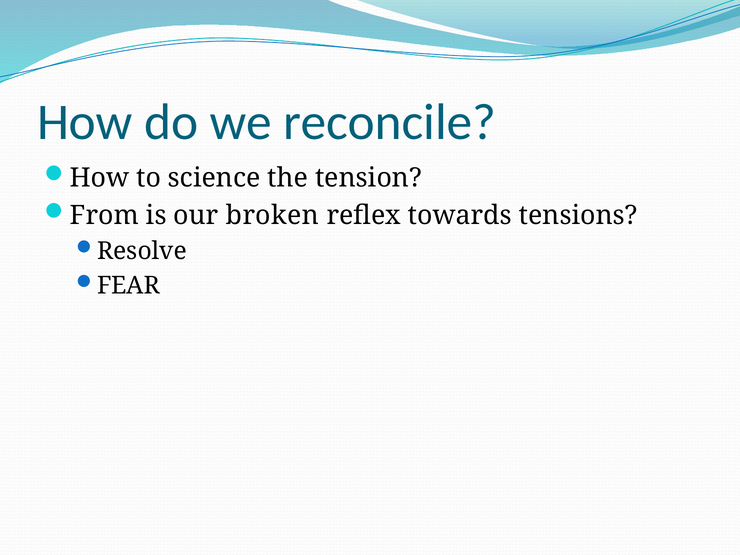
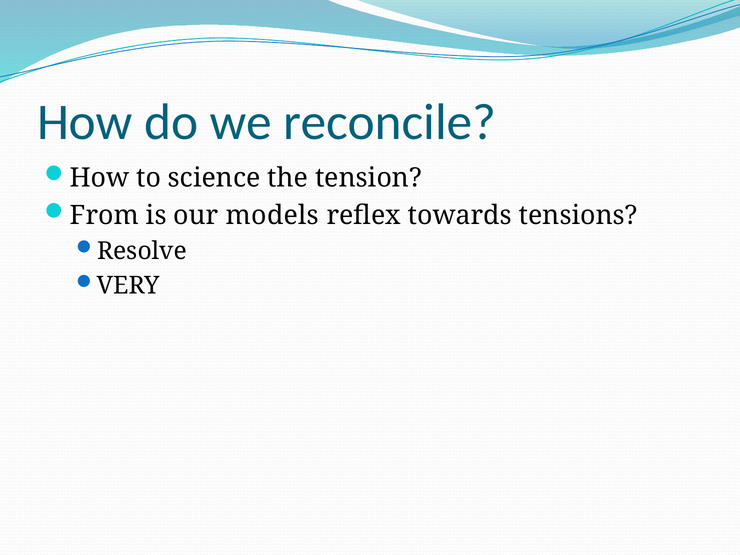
broken: broken -> models (272, 216)
FEAR: FEAR -> VERY (128, 286)
